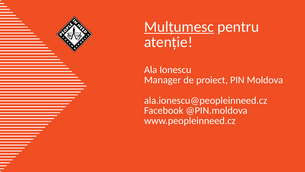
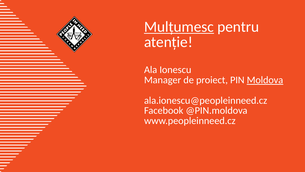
Moldova underline: none -> present (265, 80)
